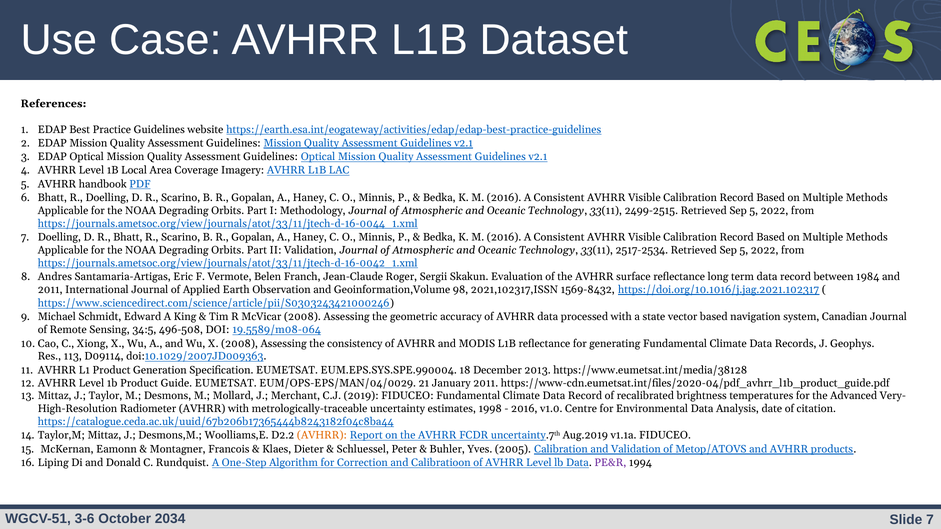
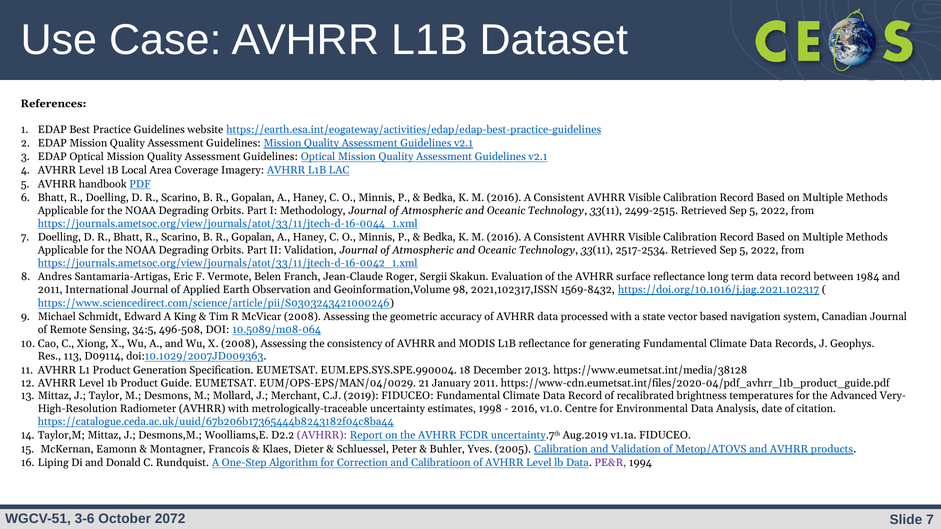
19.5589/m08-064: 19.5589/m08-064 -> 10.5089/m08-064 (277, 330)
AVHRR colour: orange -> purple (322, 436)
2034: 2034 -> 2072 (170, 519)
